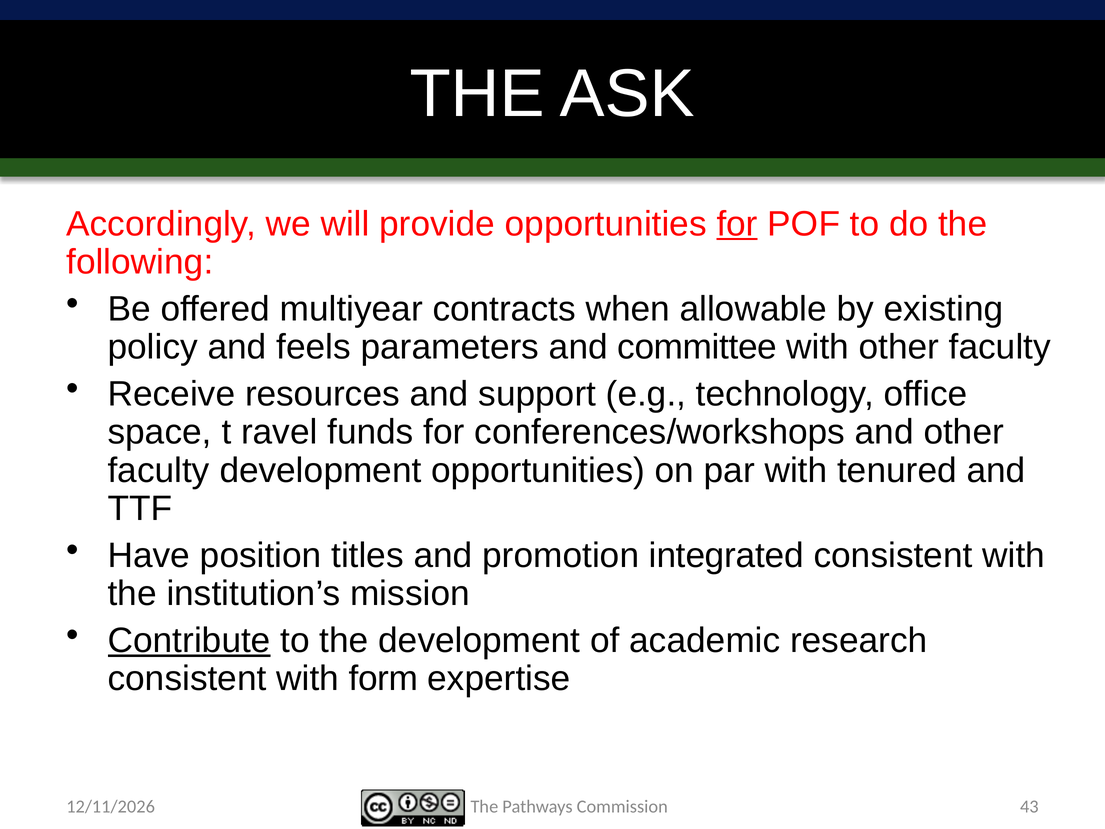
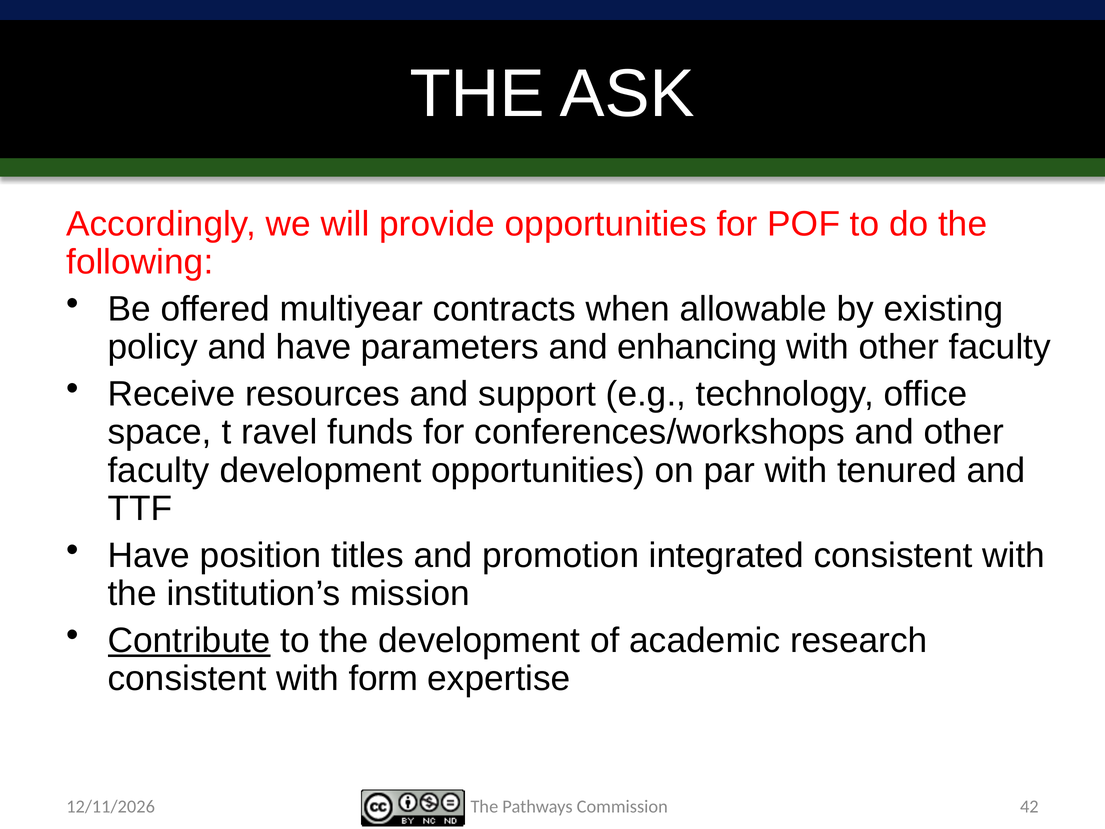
for underline: present -> none (737, 224)
and feels: feels -> have (314, 347)
committee: committee -> enhancing (697, 347)
43: 43 -> 42 (1029, 807)
